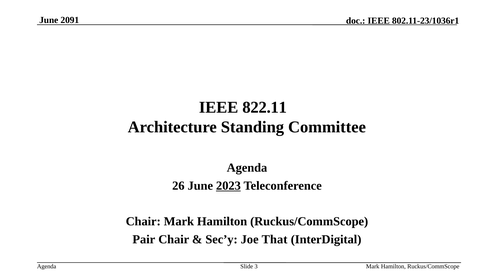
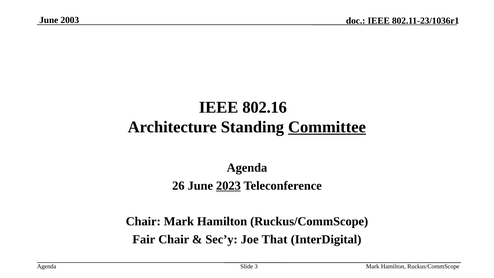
2091: 2091 -> 2003 (70, 20)
822.11: 822.11 -> 802.16 (265, 107)
Committee underline: none -> present (327, 127)
Pair: Pair -> Fair (144, 239)
